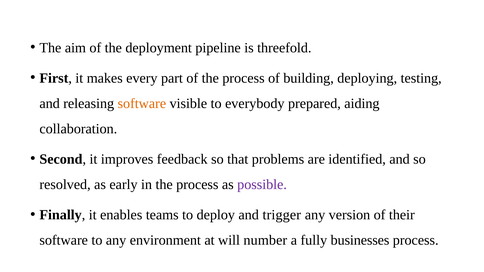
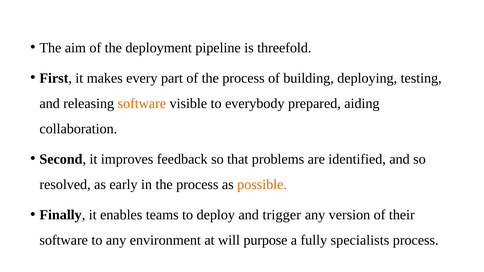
possible colour: purple -> orange (262, 185)
number: number -> purpose (265, 240)
businesses: businesses -> specialists (360, 240)
